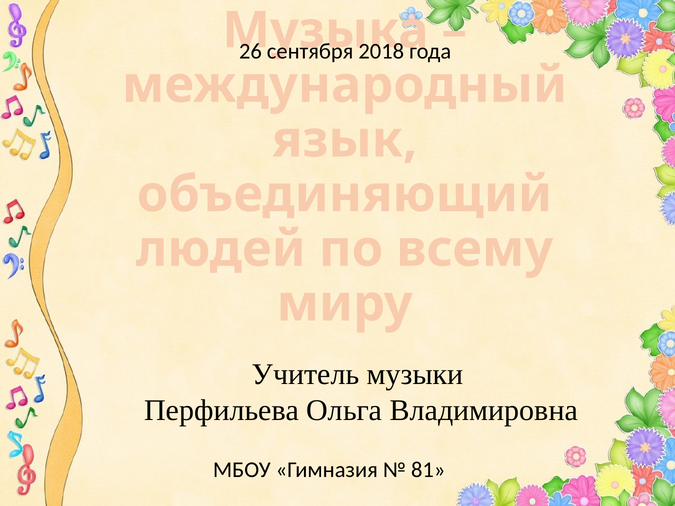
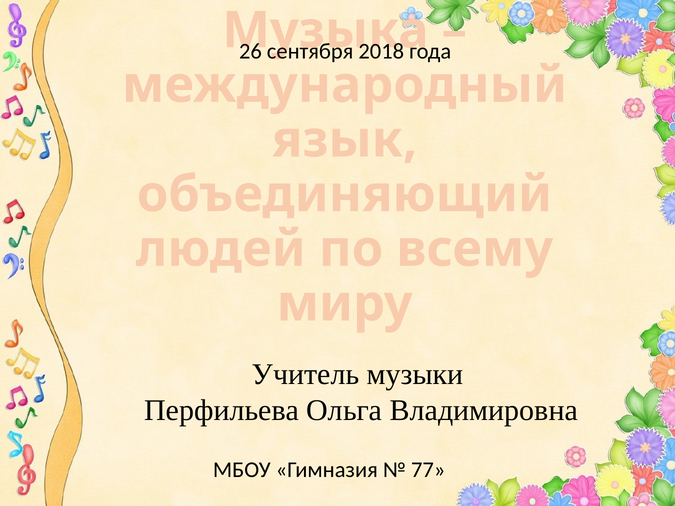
81: 81 -> 77 (428, 470)
